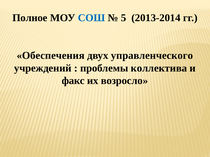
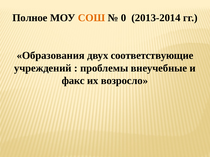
СОШ colour: blue -> orange (91, 18)
5: 5 -> 0 (124, 18)
Обеспечения: Обеспечения -> Образования (51, 56)
управленческого: управленческого -> соответствующие (152, 56)
коллектива: коллектива -> внеучебные (159, 68)
